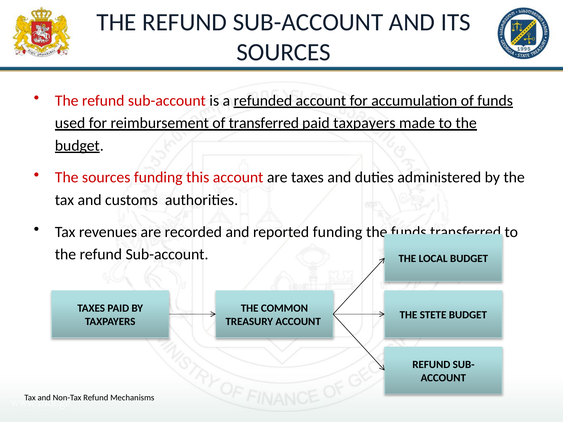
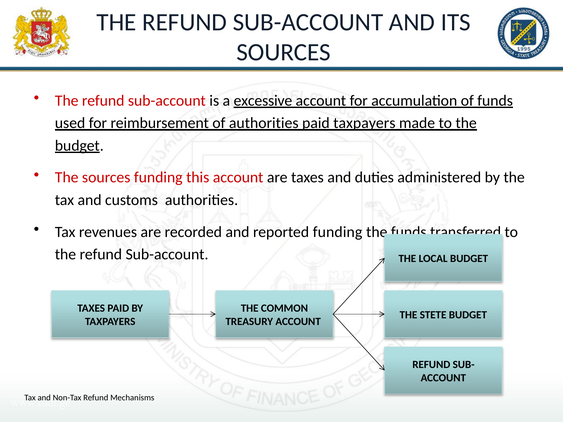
refunded: refunded -> excessive (263, 101)
of transferred: transferred -> authorities (264, 123)
